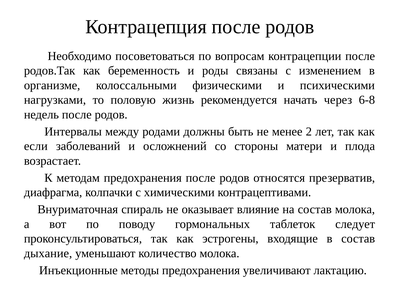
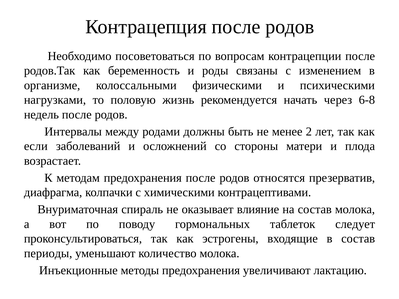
дыхание: дыхание -> периоды (48, 254)
